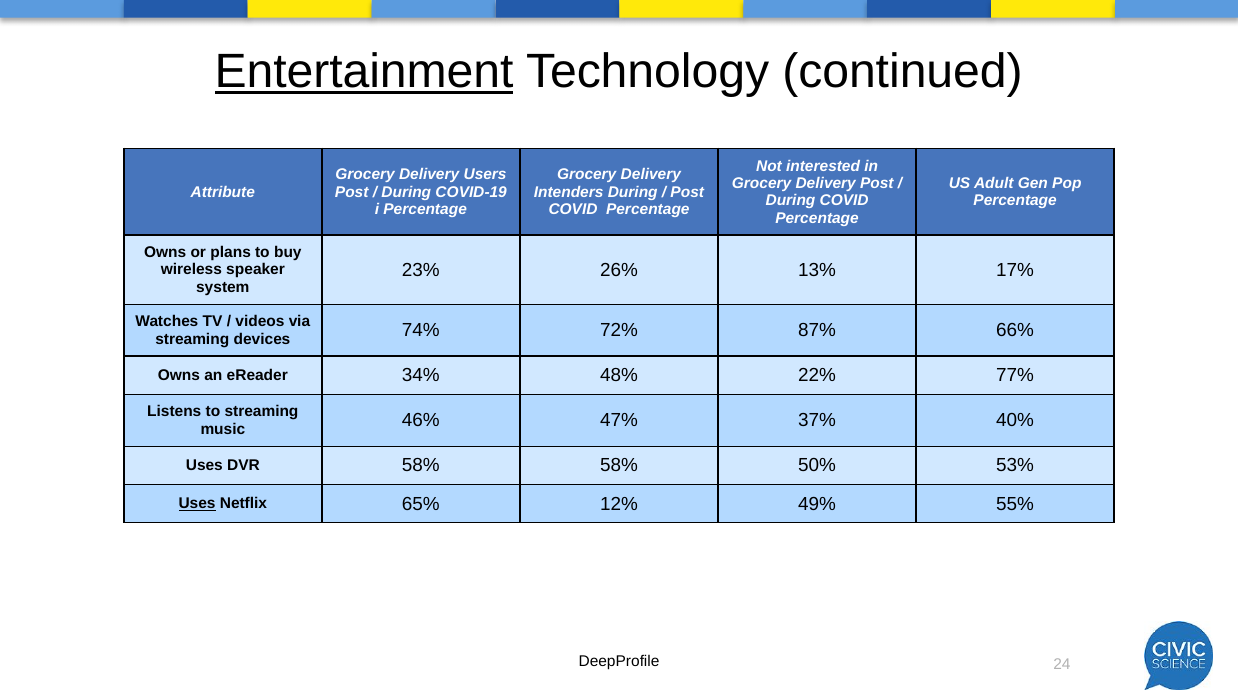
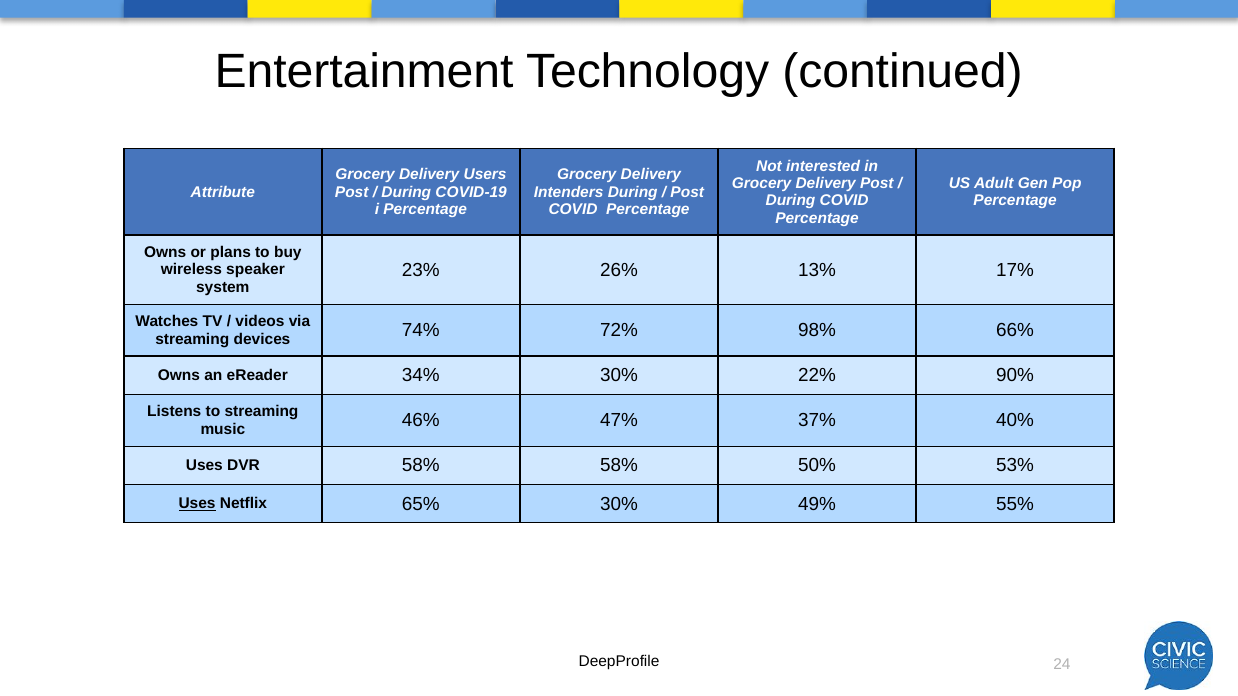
Entertainment underline: present -> none (364, 71)
87%: 87% -> 98% (817, 331)
34% 48%: 48% -> 30% (619, 376)
77%: 77% -> 90% (1015, 376)
65% 12%: 12% -> 30% (619, 504)
